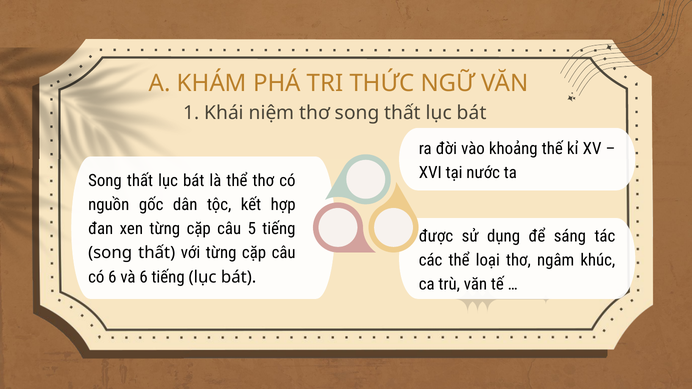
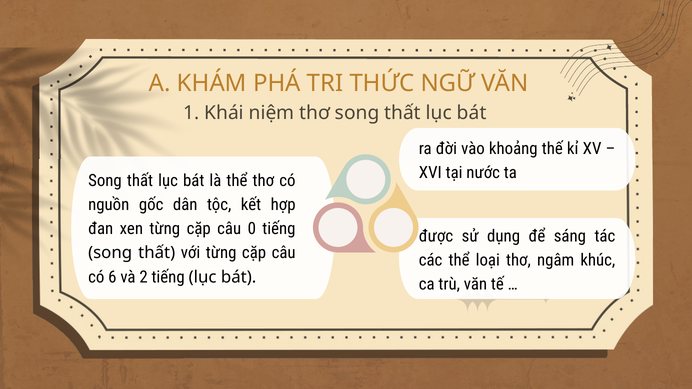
5: 5 -> 0 (252, 229)
và 6: 6 -> 2 (144, 277)
